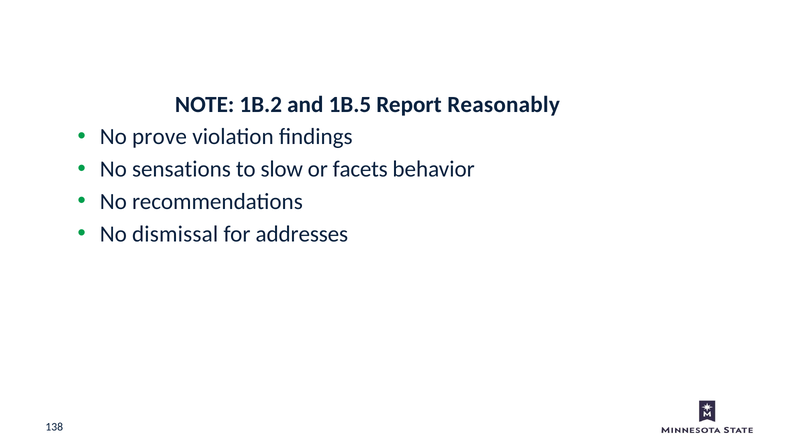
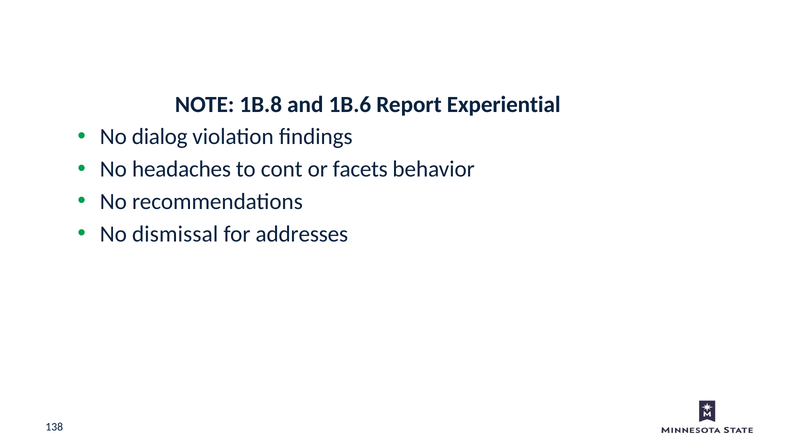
1B.2: 1B.2 -> 1B.8 (261, 104)
1B.5: 1B.5 -> 1B.6 (350, 104)
Reasonably: Reasonably -> Experiential (504, 104)
prove: prove -> dialog (160, 137)
sensations: sensations -> headaches (181, 169)
slow: slow -> cont (282, 169)
